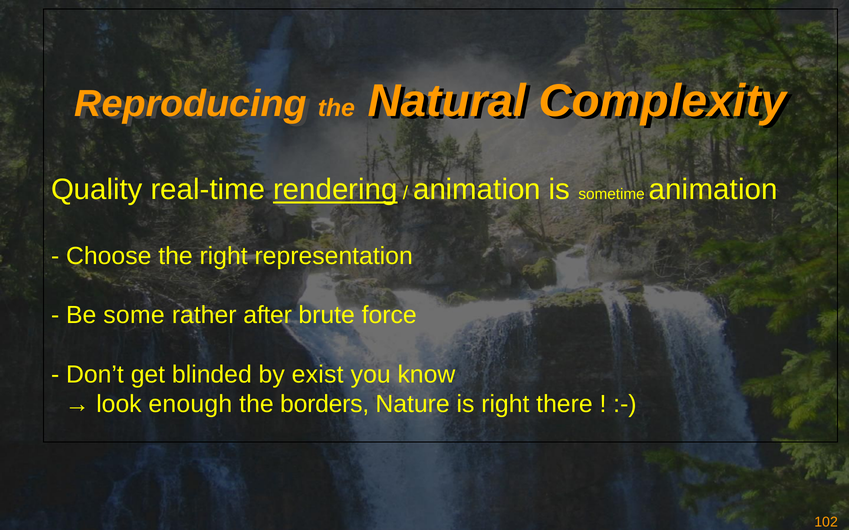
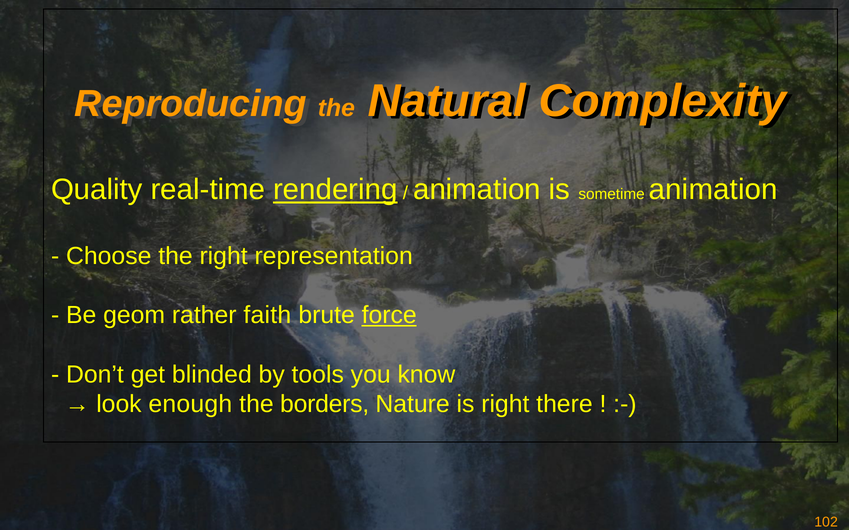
some: some -> geom (134, 316)
after: after -> faith (267, 316)
force underline: none -> present (389, 316)
exist: exist -> tools (318, 375)
